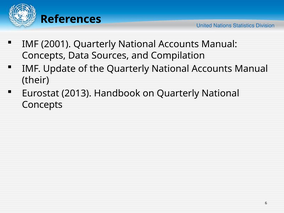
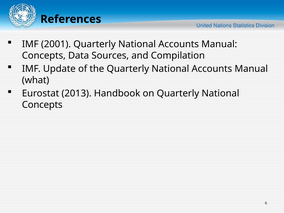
their: their -> what (36, 80)
